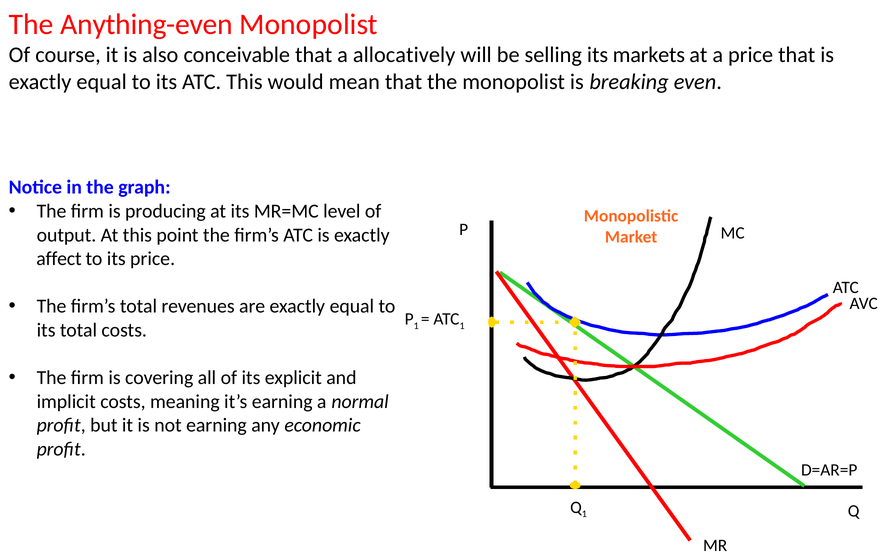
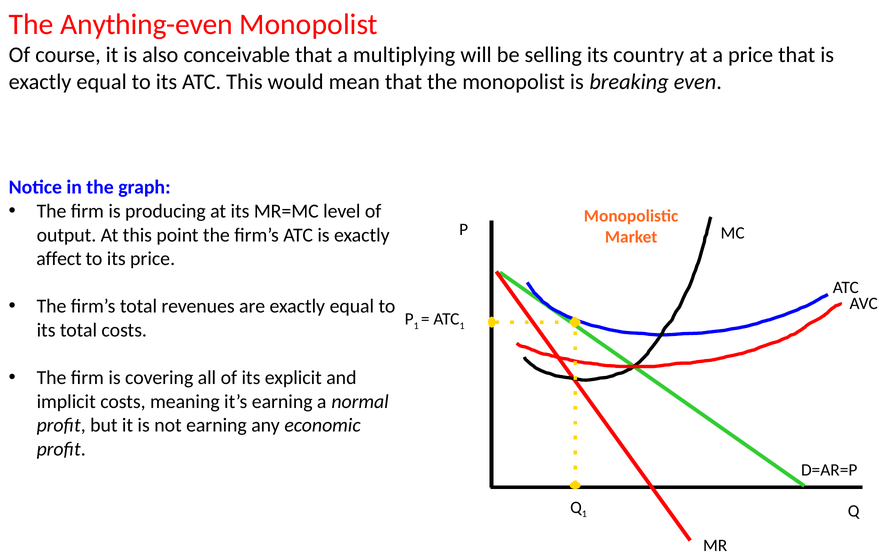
allocatively: allocatively -> multiplying (404, 55)
markets: markets -> country (649, 55)
